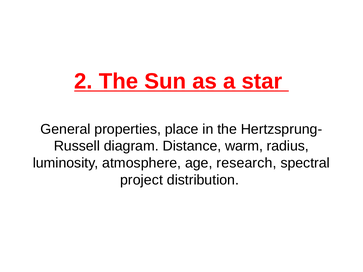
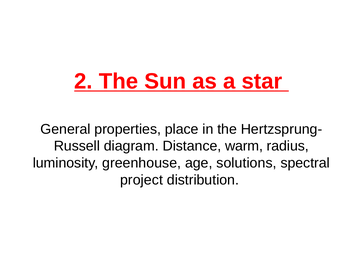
atmosphere: atmosphere -> greenhouse (142, 163)
research: research -> solutions (246, 163)
